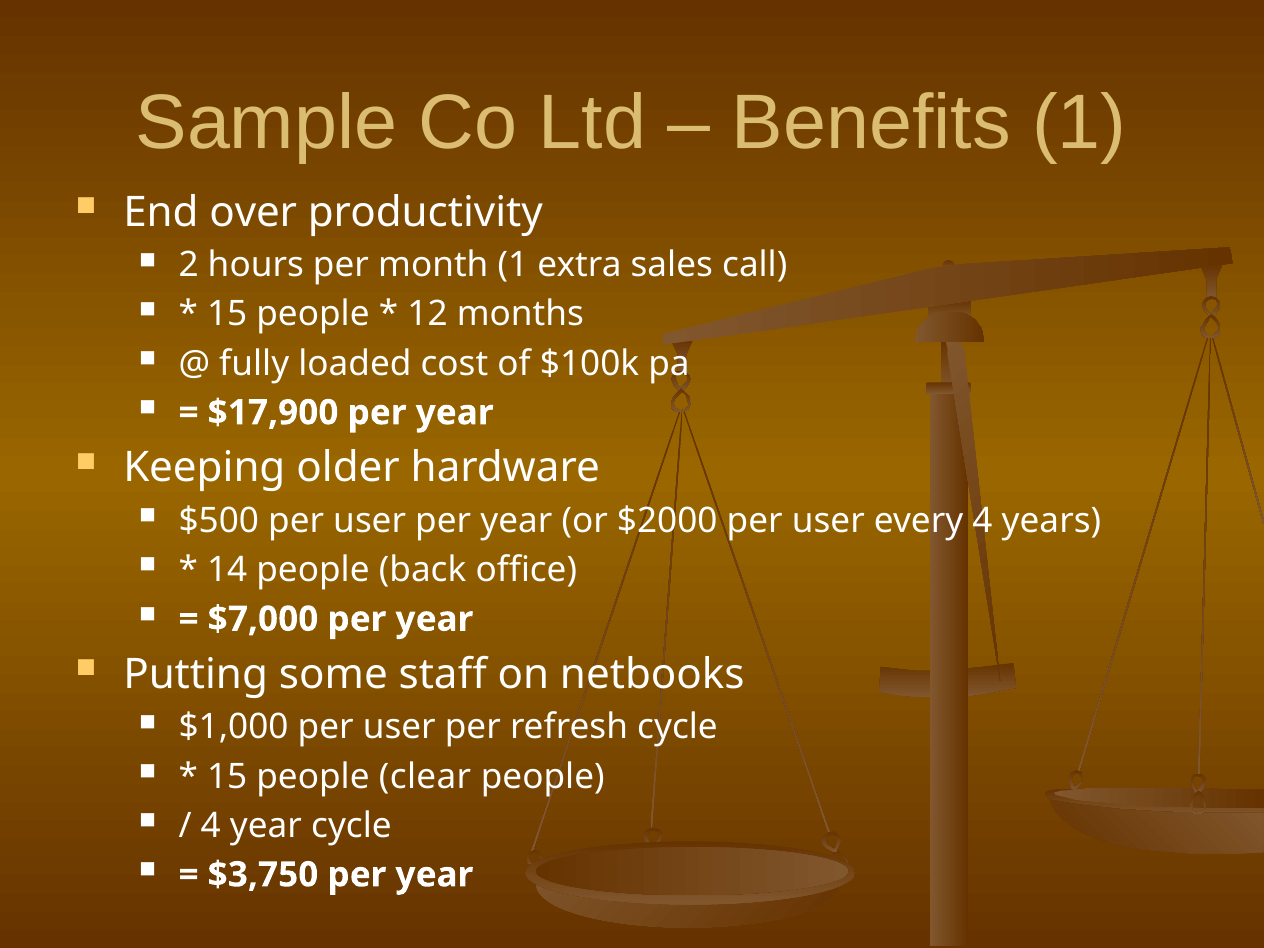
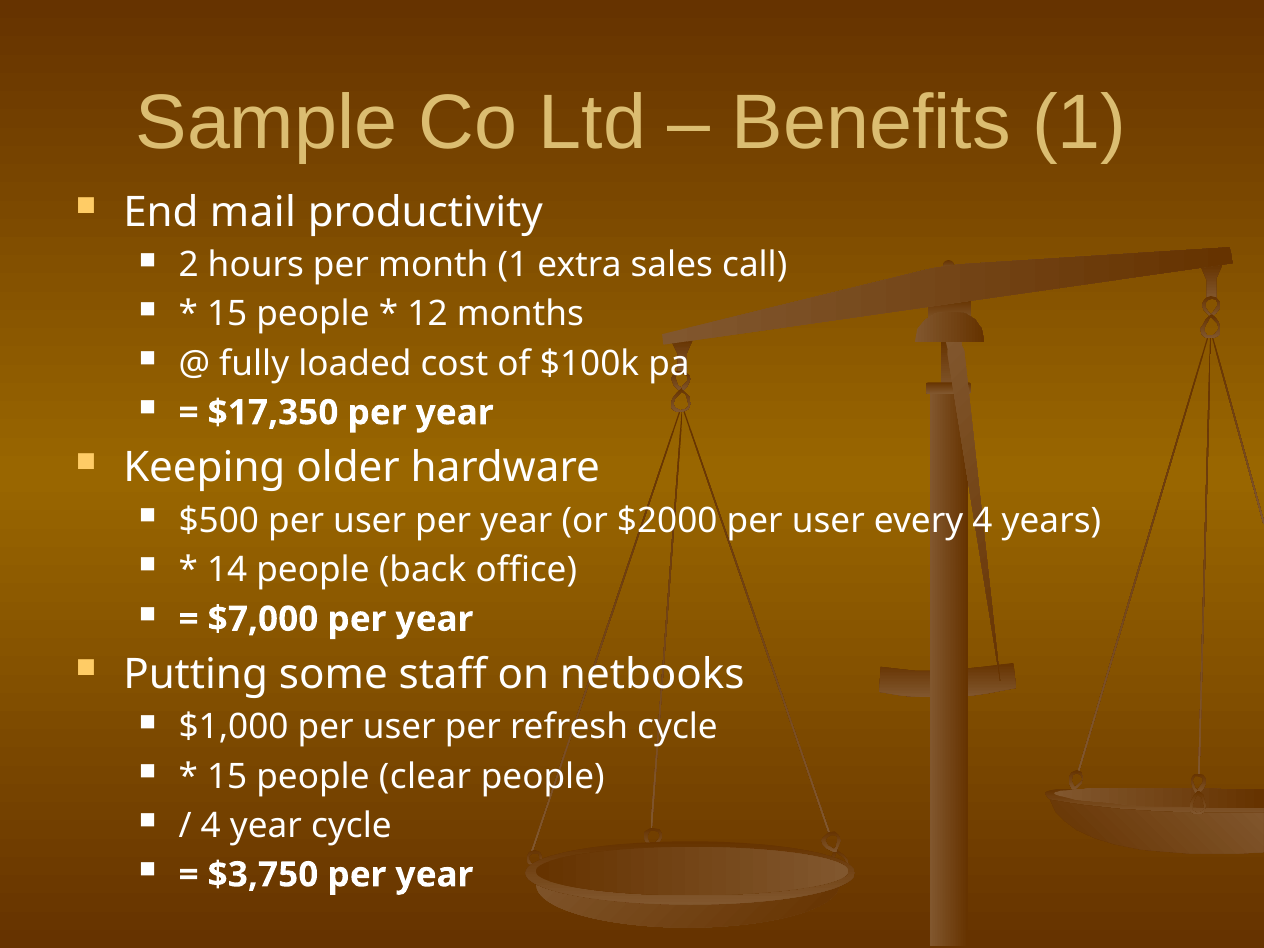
over: over -> mail (253, 212)
$17,900: $17,900 -> $17,350 (273, 413)
